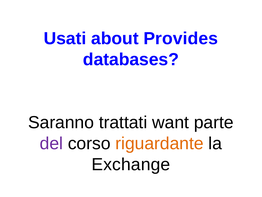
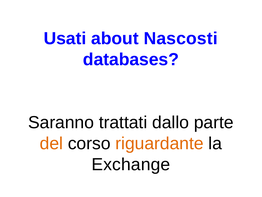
Provides: Provides -> Nascosti (181, 38)
want: want -> dallo (171, 122)
del colour: purple -> orange (51, 143)
